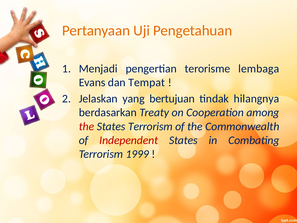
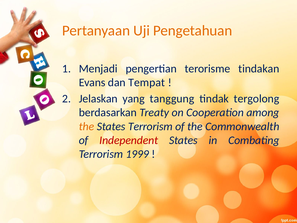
lembaga: lembaga -> tindakan (259, 69)
bertujuan: bertujuan -> tanggung (172, 99)
hilangnya: hilangnya -> tergolong (257, 99)
the colour: red -> orange (87, 126)
